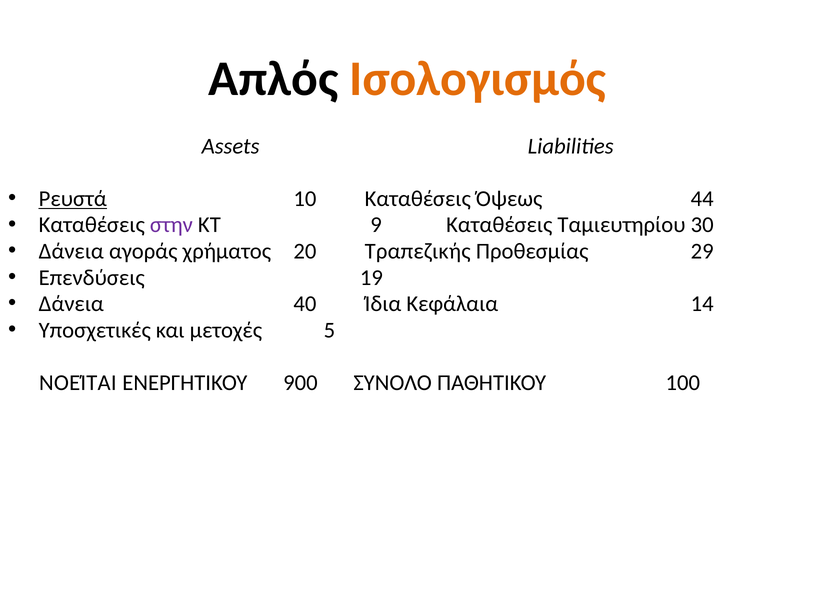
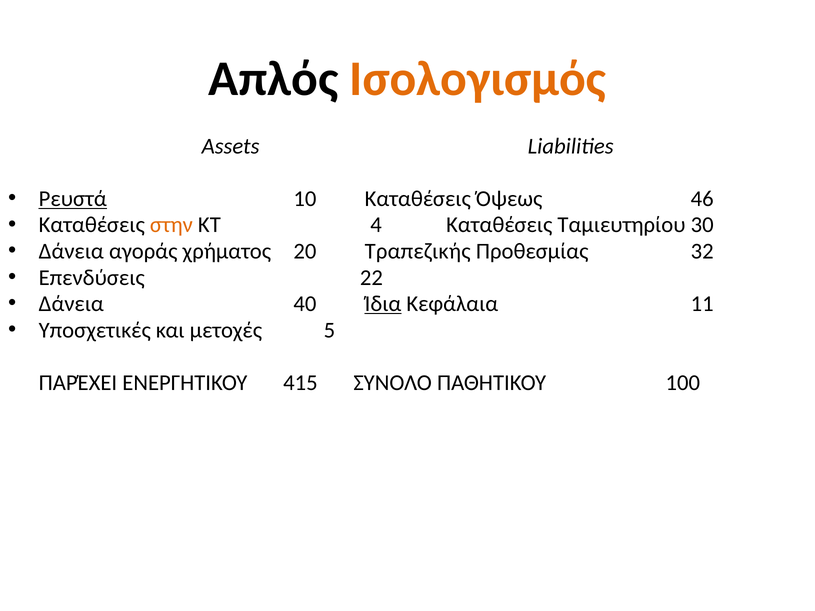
44: 44 -> 46 (702, 199)
στην colour: purple -> orange (171, 225)
9: 9 -> 4 (376, 225)
29: 29 -> 32 (702, 251)
19: 19 -> 22 (371, 278)
Ίδια underline: none -> present (383, 304)
14: 14 -> 11 (702, 304)
ΝΟΕΊΤΑΙ: ΝΟΕΊΤΑΙ -> ΠΑΡΈΧΕΙ (78, 383)
900: 900 -> 415 (300, 383)
